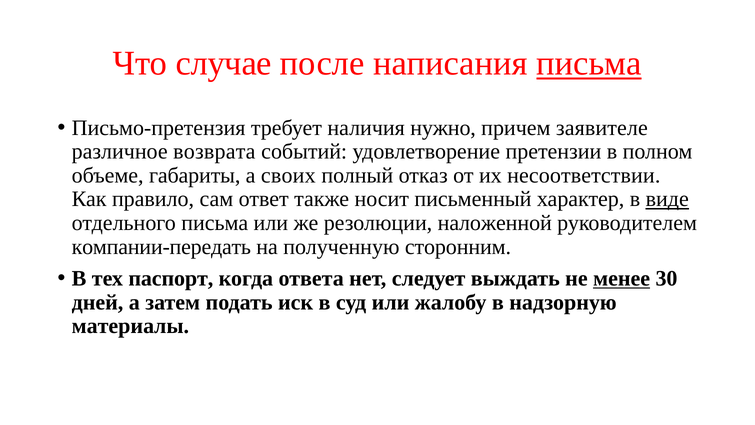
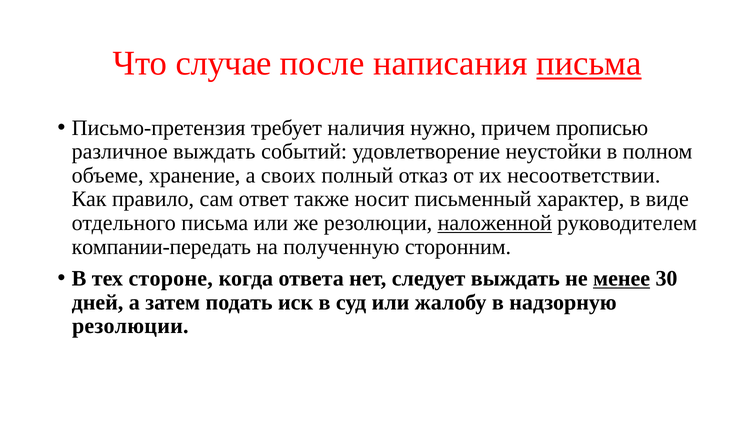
заявителе: заявителе -> прописью (602, 128)
различное возврата: возврата -> выждать (214, 151)
претензии: претензии -> неустойки (554, 151)
габариты: габариты -> хранение (195, 175)
виде underline: present -> none (667, 199)
наложенной underline: none -> present (495, 223)
паспорт: паспорт -> стороне (171, 278)
материалы: материалы -> резолюции (130, 326)
